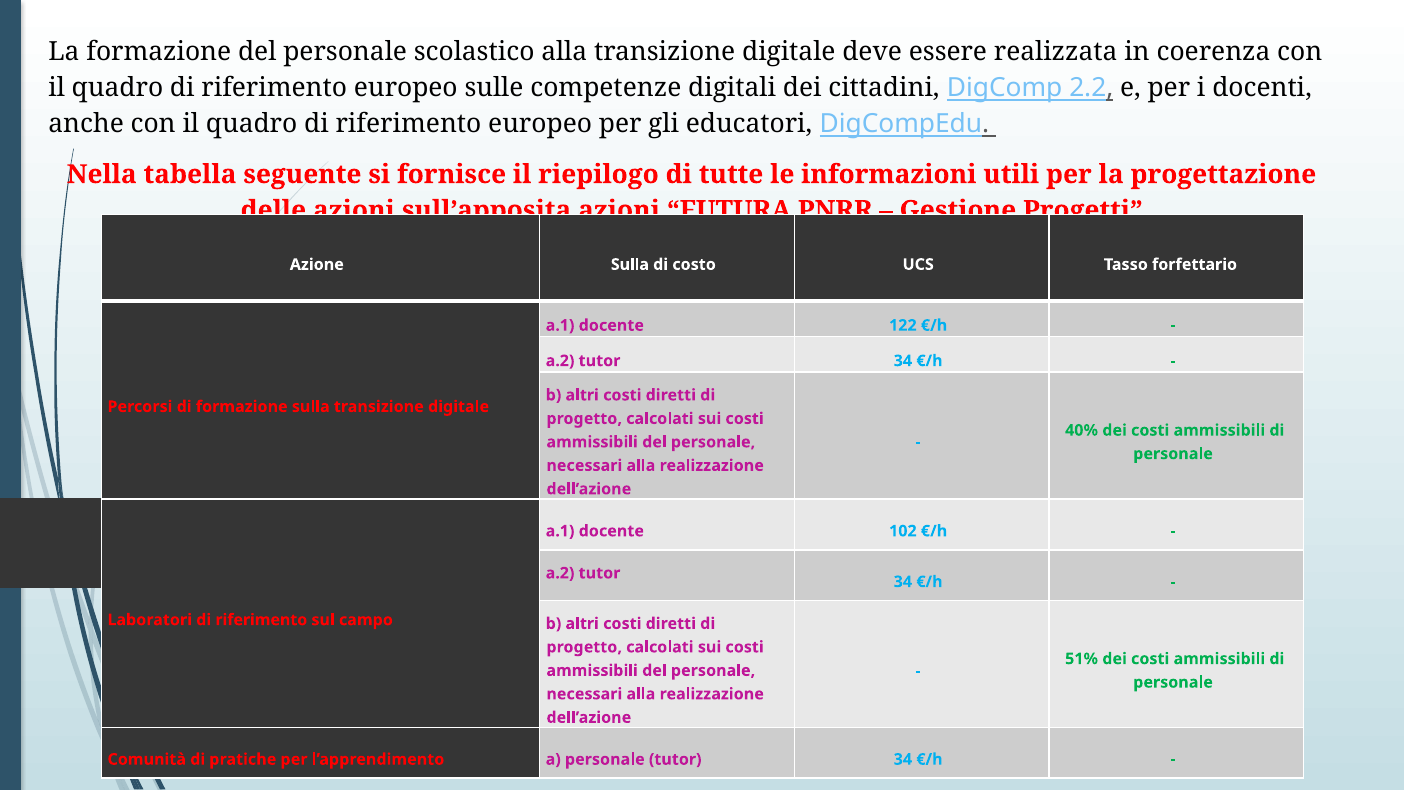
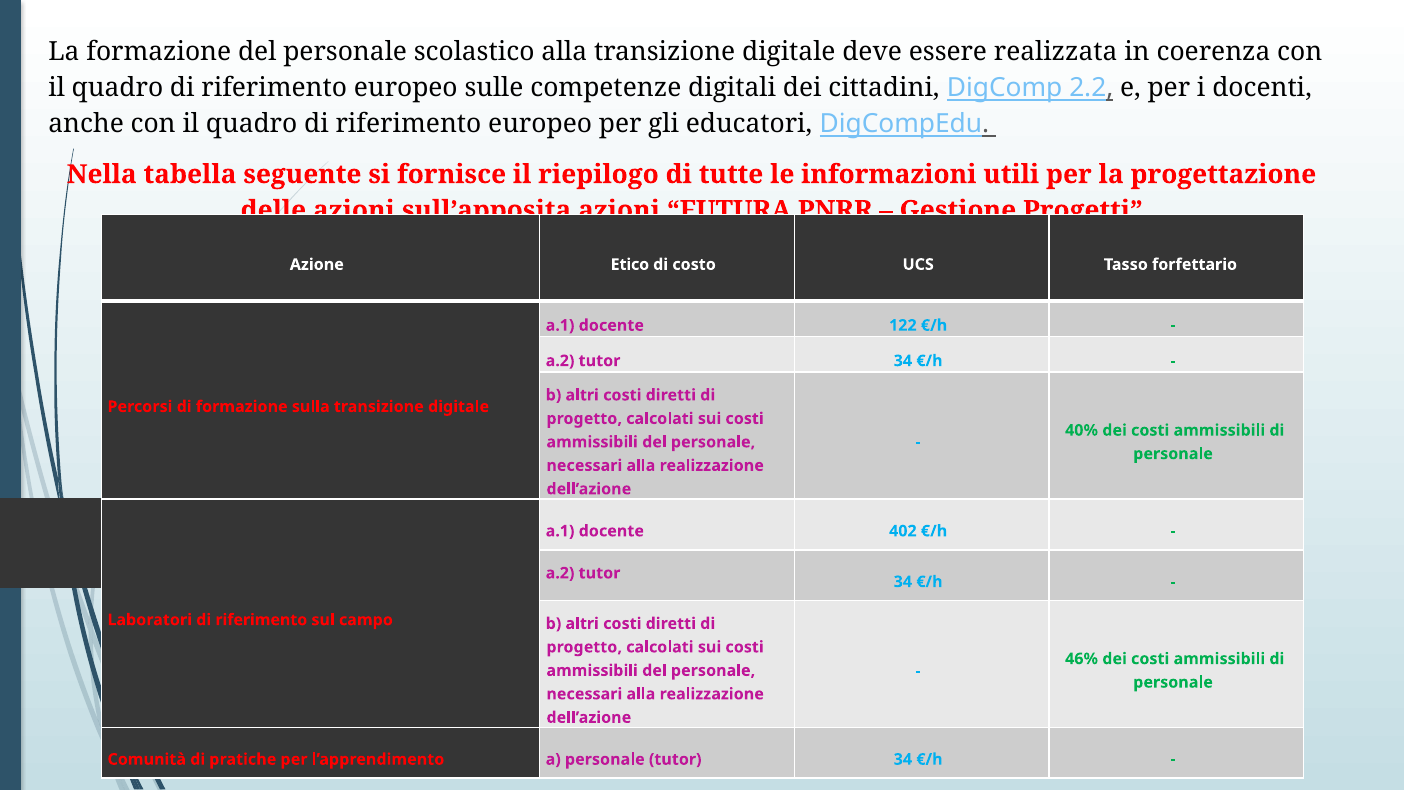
Azione Sulla: Sulla -> Etico (630, 264)
102: 102 -> 402 (903, 531)
51%: 51% -> 46% (1082, 659)
